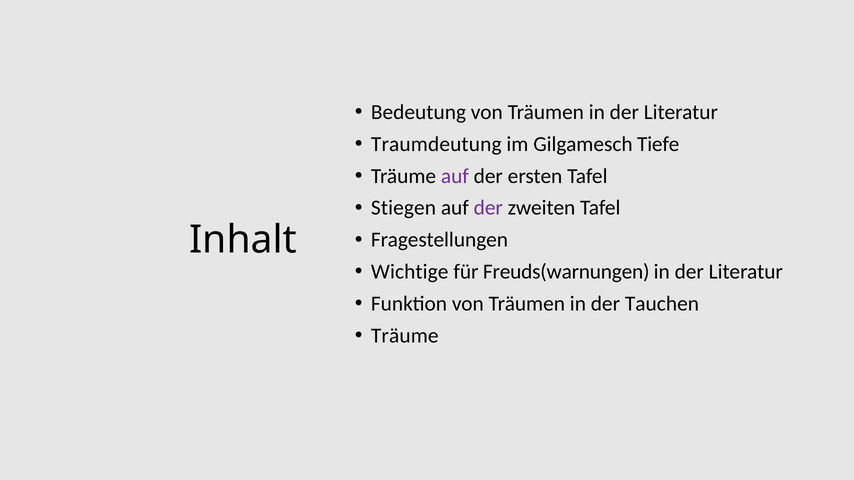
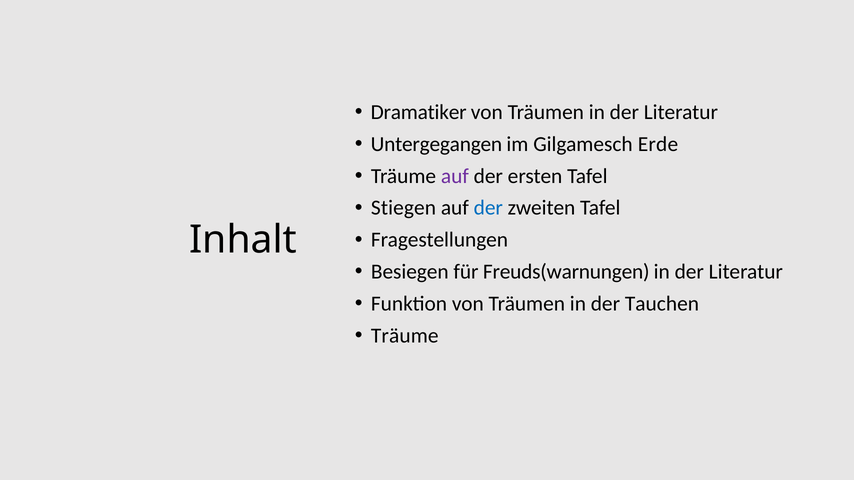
Bedeutung: Bedeutung -> Dramatiker (419, 112)
Traumdeutung: Traumdeutung -> Untergegangen (436, 144)
Tiefe: Tiefe -> Erde (658, 144)
der colour: purple -> blue (488, 208)
Wichtige: Wichtige -> Besiegen (410, 272)
